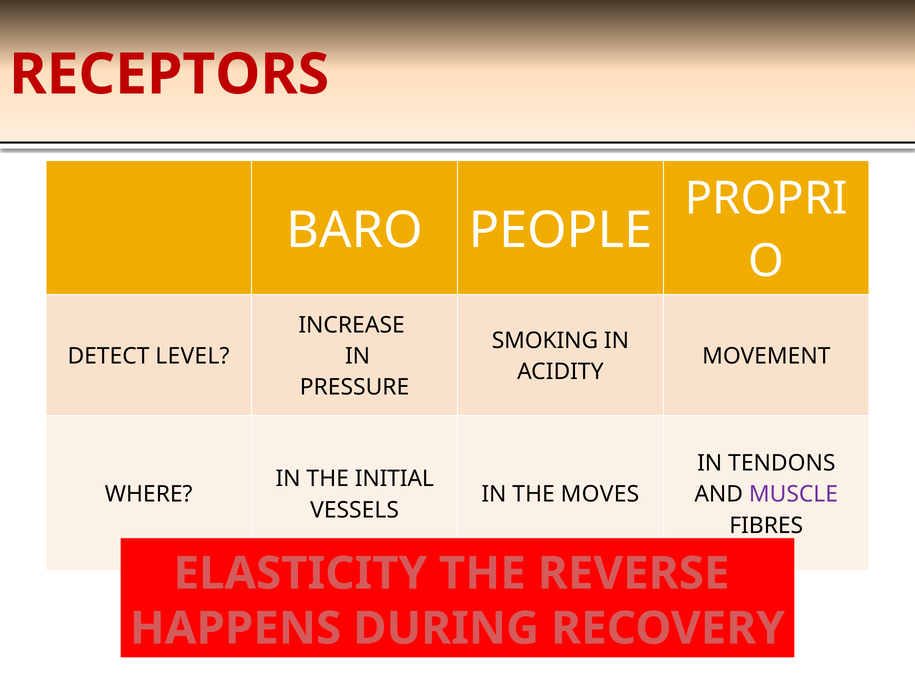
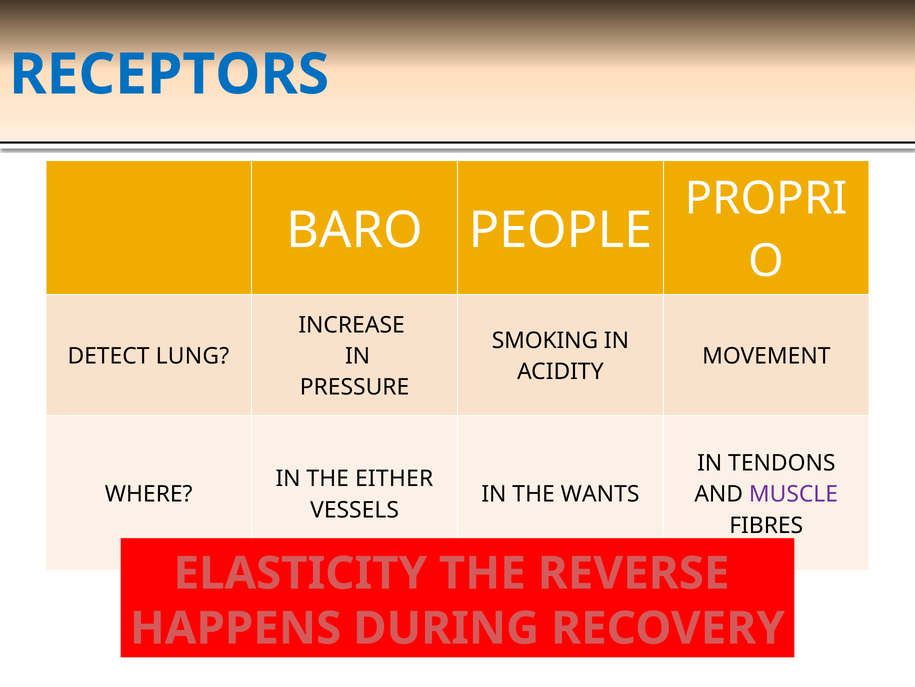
RECEPTORS colour: red -> blue (169, 74)
LEVEL: LEVEL -> LUNG (192, 356)
INITIAL: INITIAL -> EITHER (394, 478)
MOVES: MOVES -> WANTS (600, 494)
